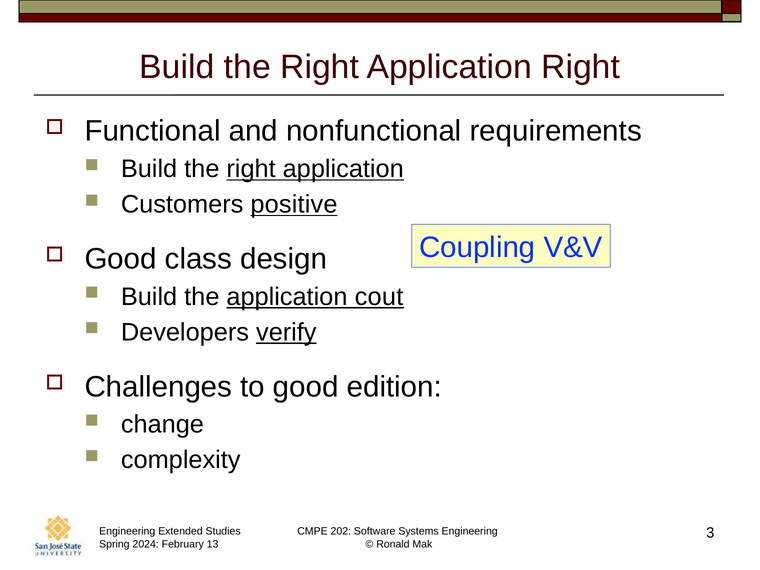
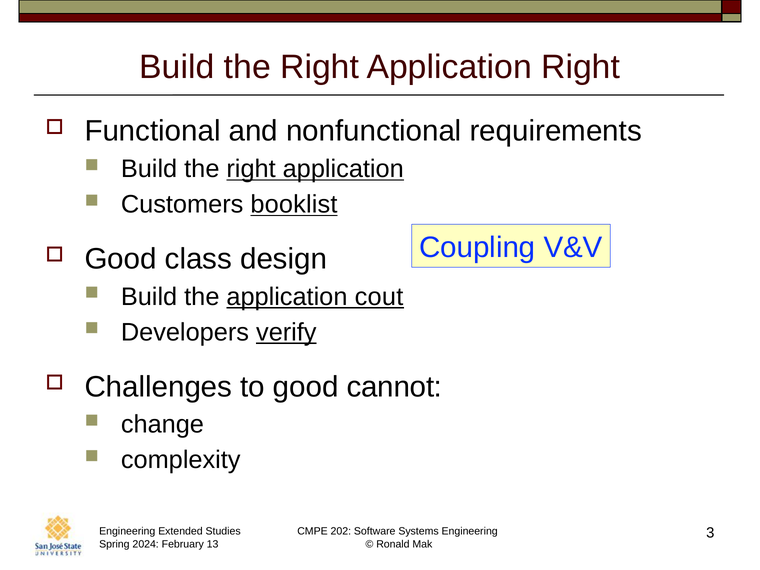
positive: positive -> booklist (294, 204)
edition: edition -> cannot (394, 387)
